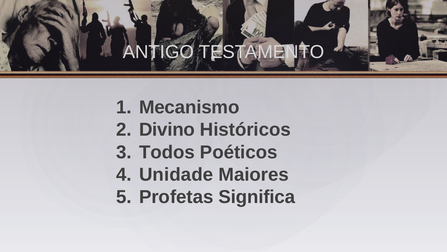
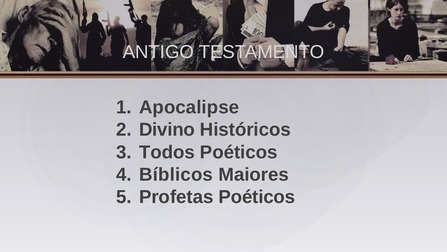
Mecanismo: Mecanismo -> Apocalipse (189, 107)
Unidade: Unidade -> Bíblicos (176, 174)
Profetas Significa: Significa -> Poéticos (257, 197)
